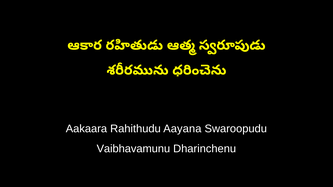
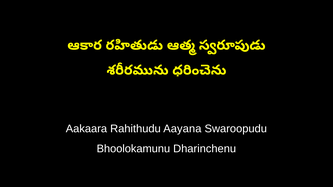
Vaibhavamunu: Vaibhavamunu -> Bhoolokamunu (133, 149)
